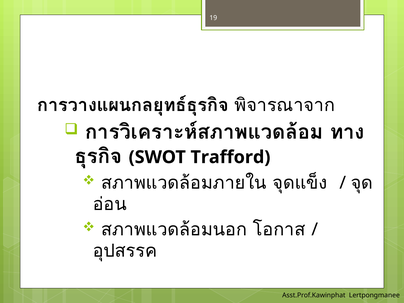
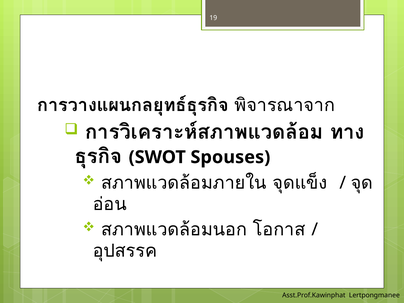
Trafford: Trafford -> Spouses (230, 157)
